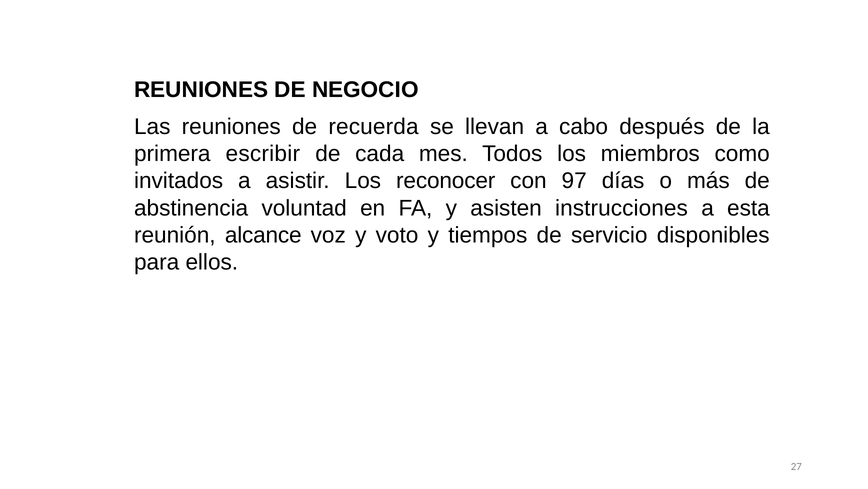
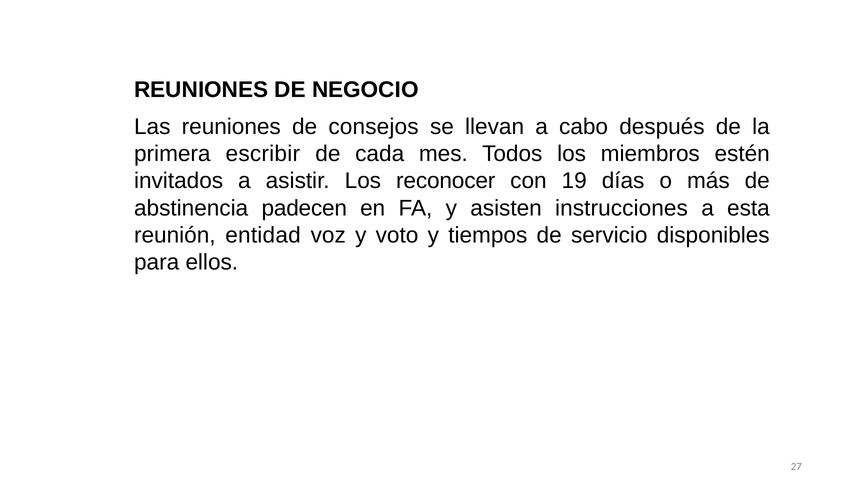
recuerda: recuerda -> consejos (374, 126)
como: como -> estén (742, 154)
97: 97 -> 19 (574, 181)
voluntad: voluntad -> padecen (304, 208)
alcance: alcance -> entidad (263, 235)
